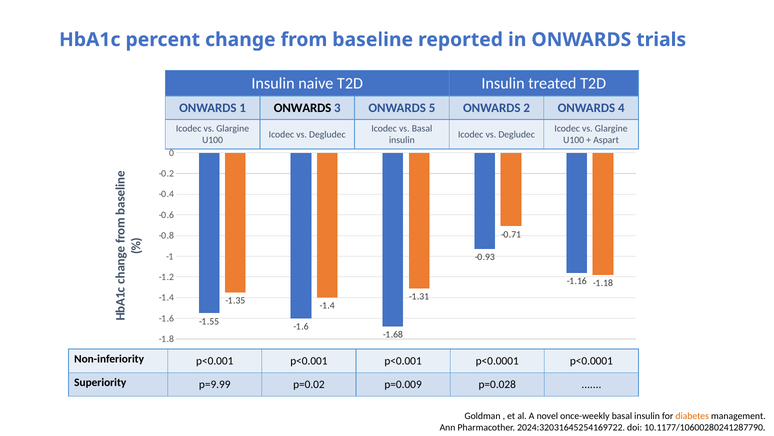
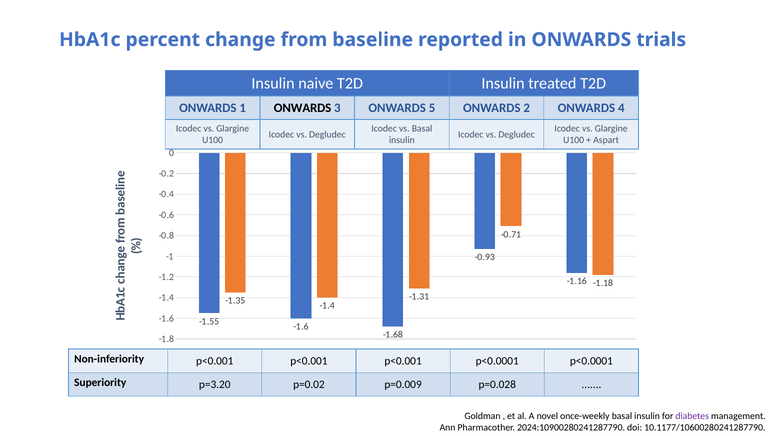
p=9.99: p=9.99 -> p=3.20 (215, 384)
diabetes colour: orange -> purple (692, 415)
2024:32031645254169722: 2024:32031645254169722 -> 2024:10900280241287790 (571, 427)
